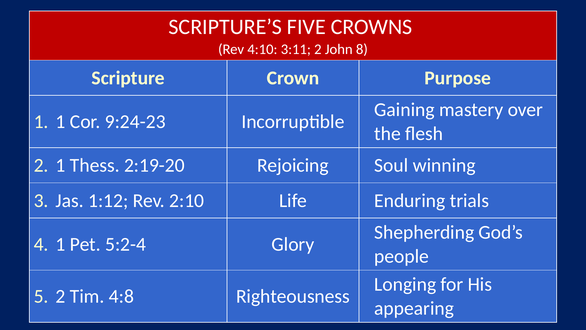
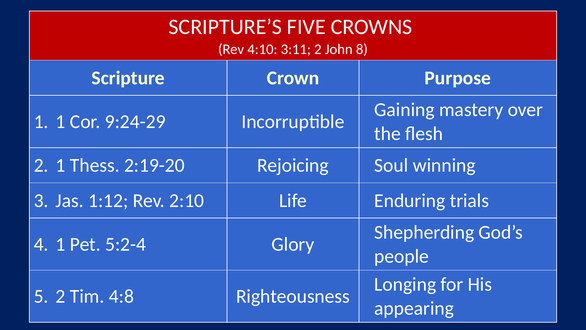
9:24-23: 9:24-23 -> 9:24-29 (135, 122)
